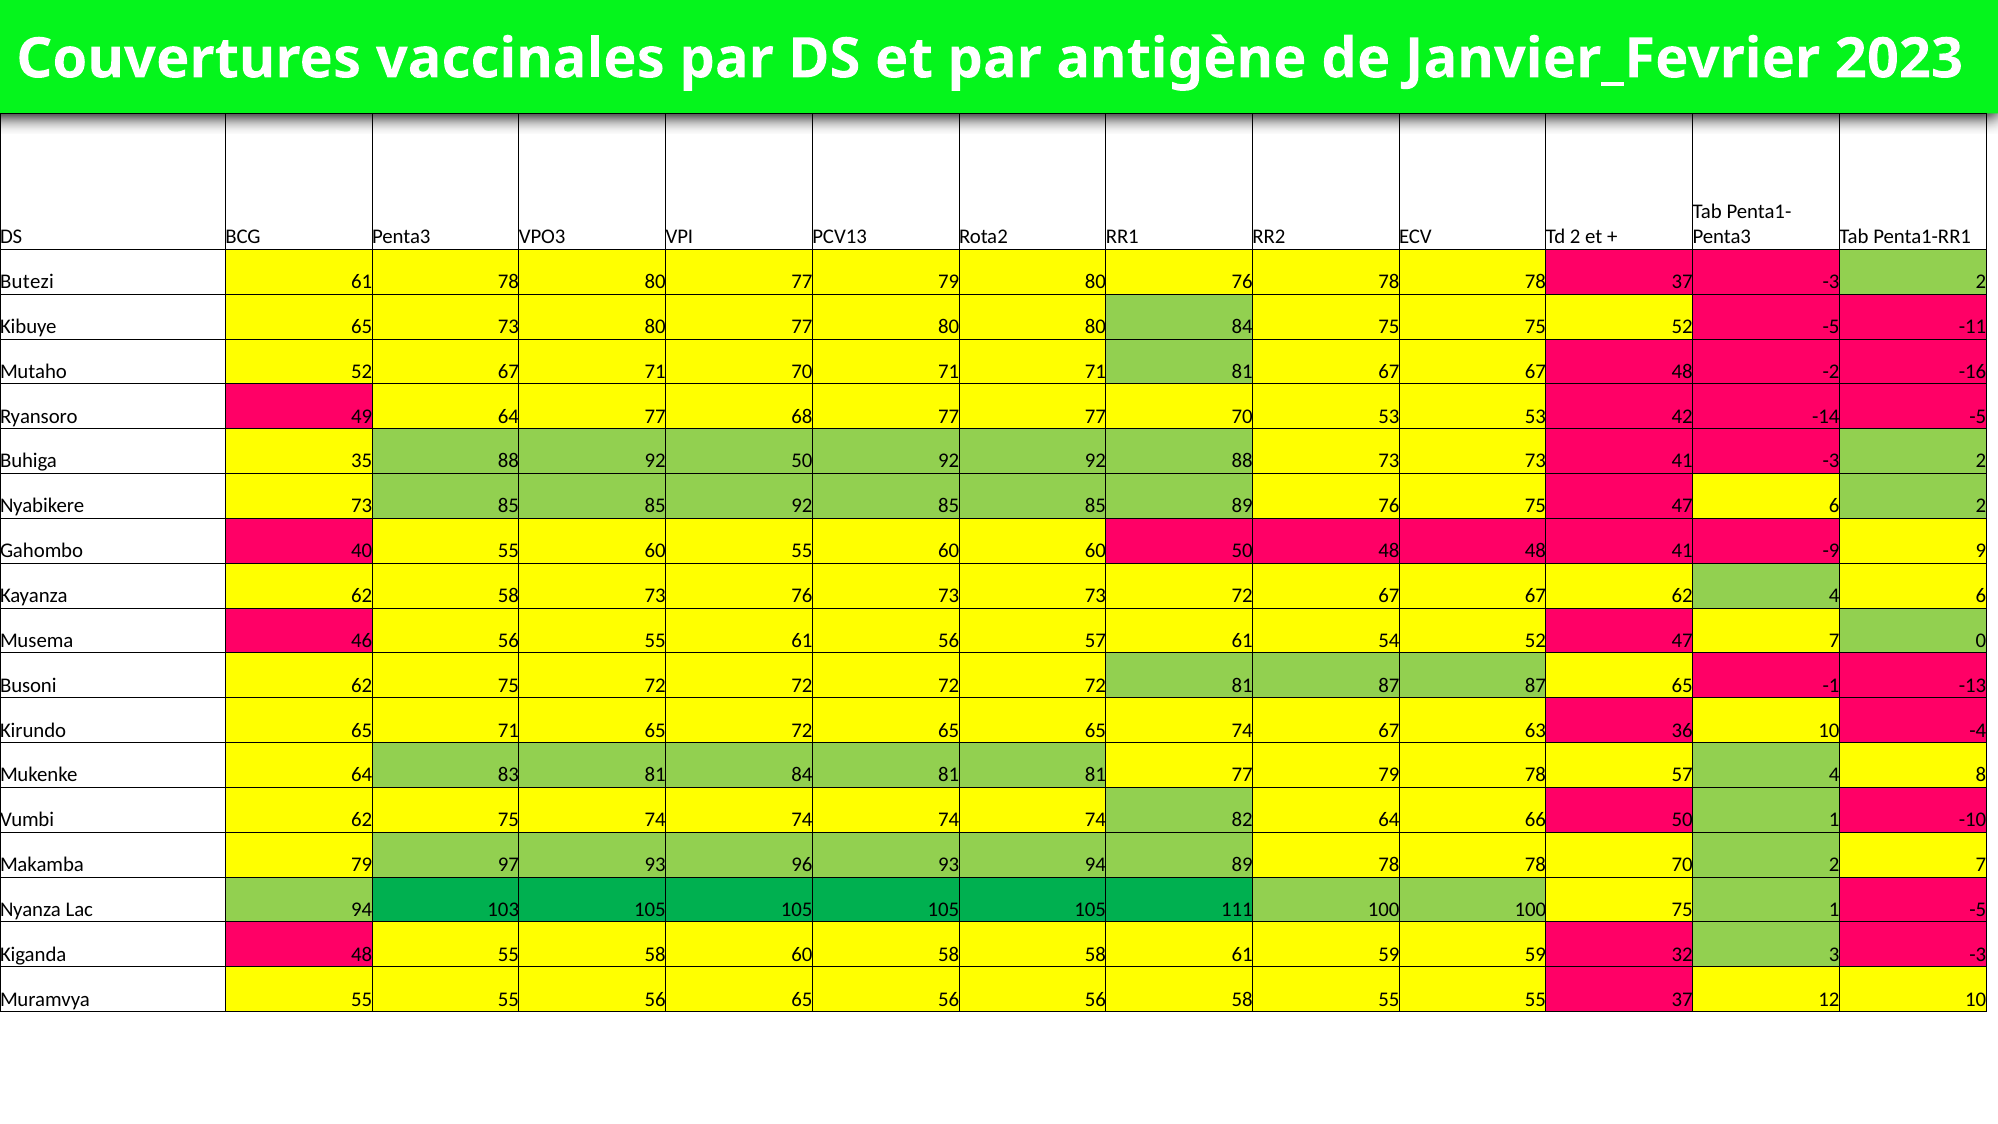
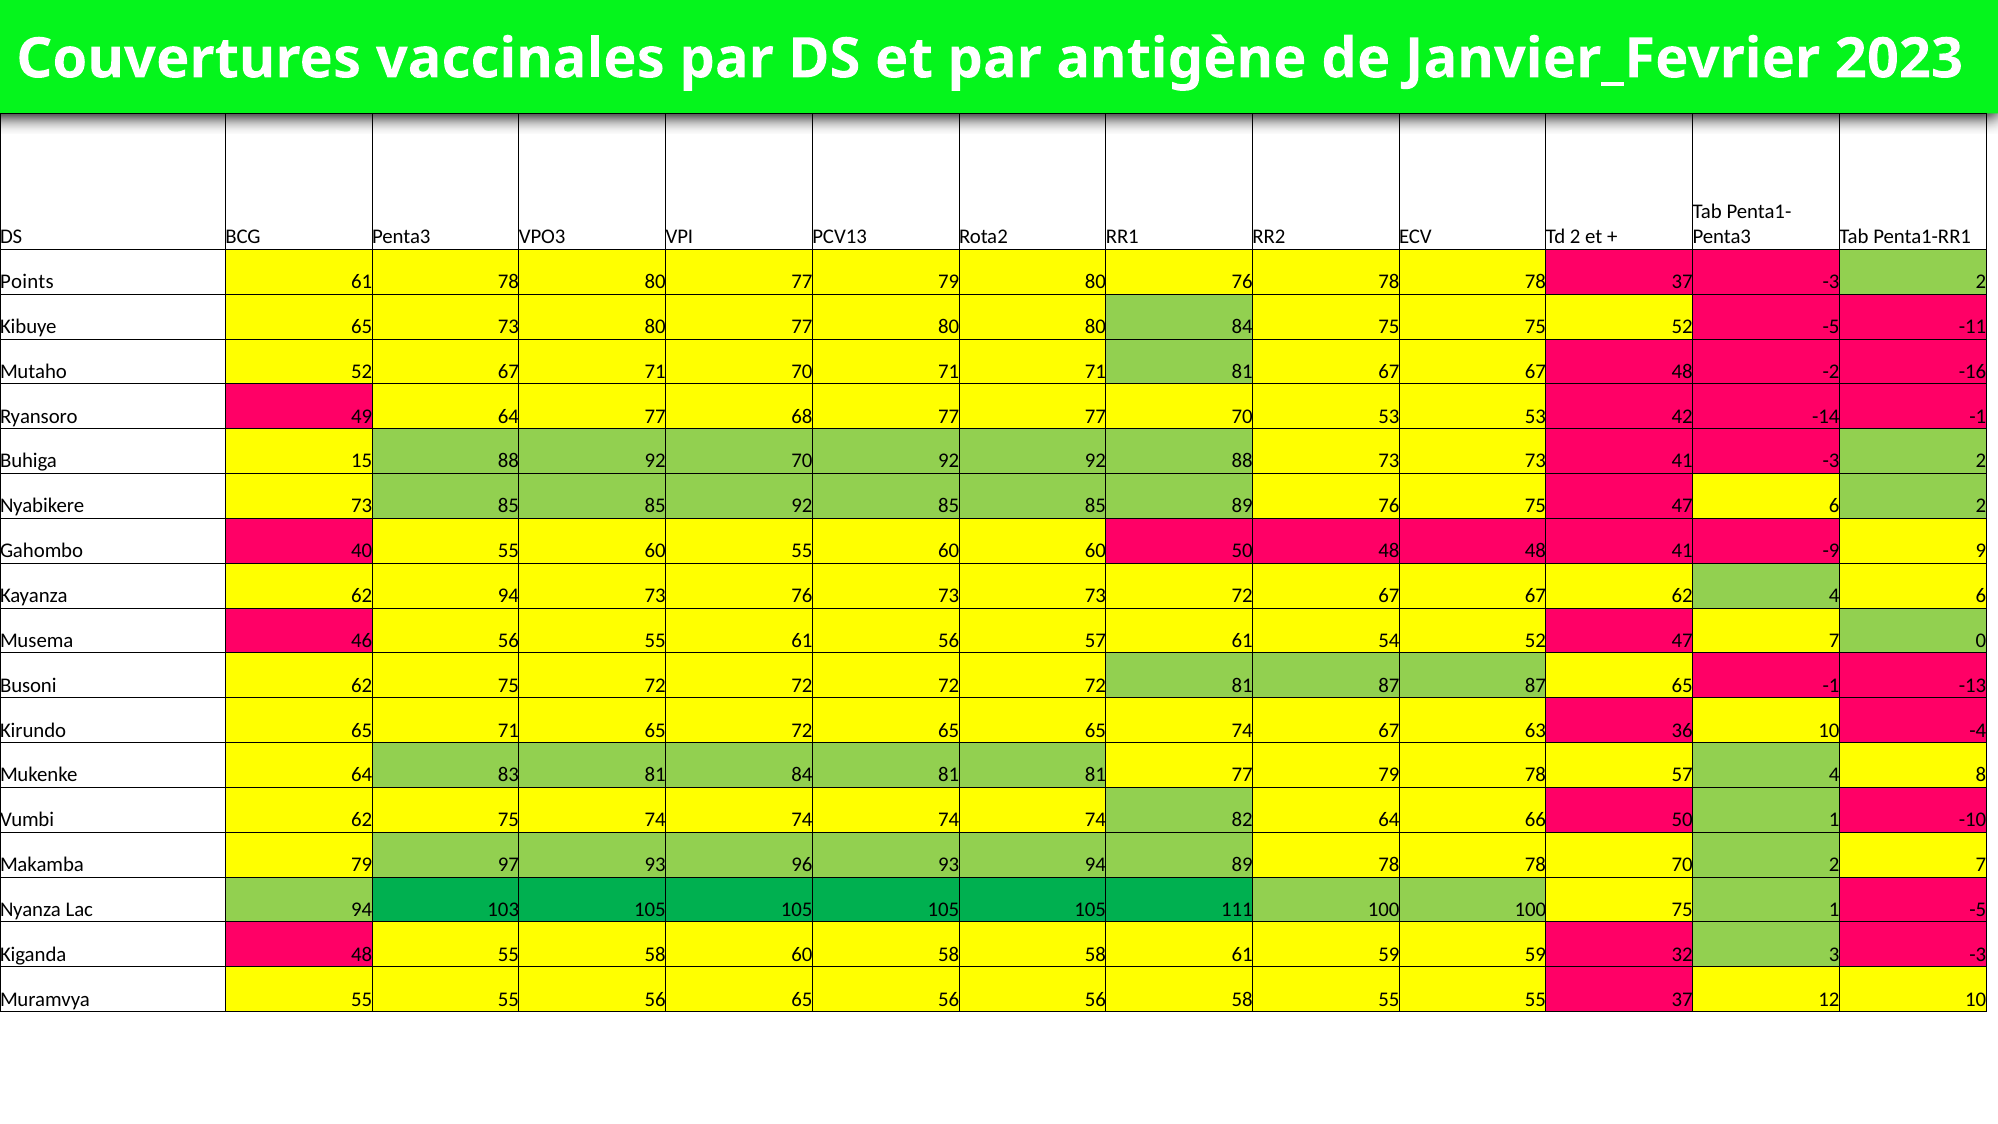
Butezi: Butezi -> Points (27, 282)
-14 -5: -5 -> -1 (1978, 416)
35: 35 -> 15 (362, 461)
92 50: 50 -> 70 (802, 461)
62 58: 58 -> 94 (508, 596)
